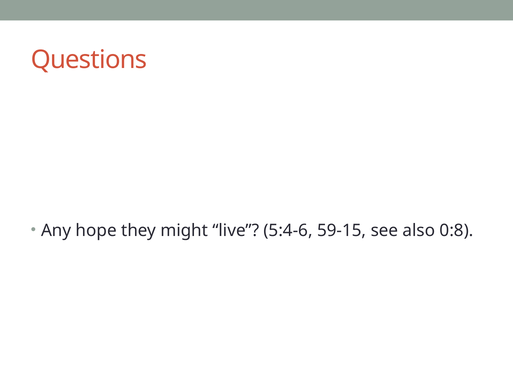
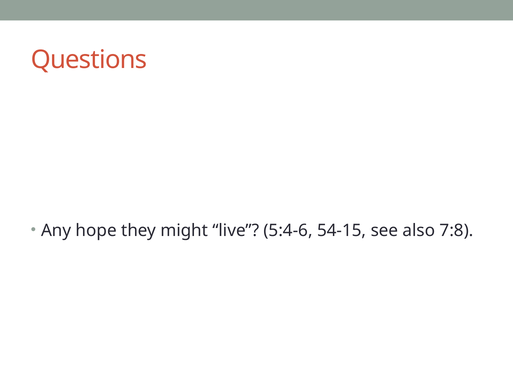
59-15: 59-15 -> 54-15 (342, 230)
0:8: 0:8 -> 7:8 (457, 230)
